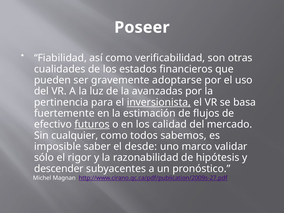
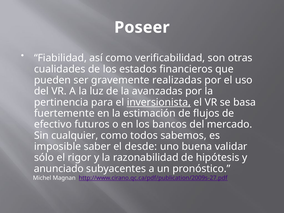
adoptarse: adoptarse -> realizadas (177, 80)
futuros underline: present -> none (92, 124)
calidad: calidad -> bancos (170, 124)
marco: marco -> buena (197, 147)
descender: descender -> anunciado (59, 169)
